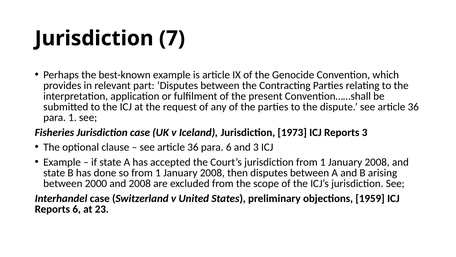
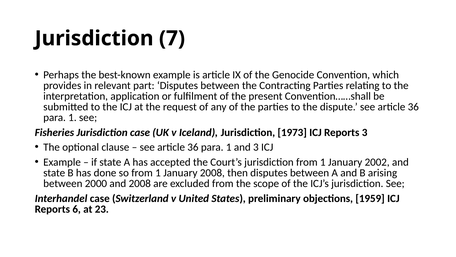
6: 6 -> 1 (229, 147)
2008: 2008 -> 2002 (377, 162)
